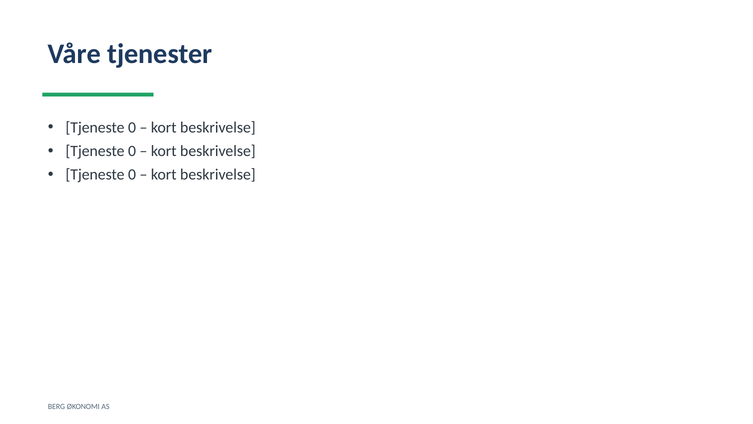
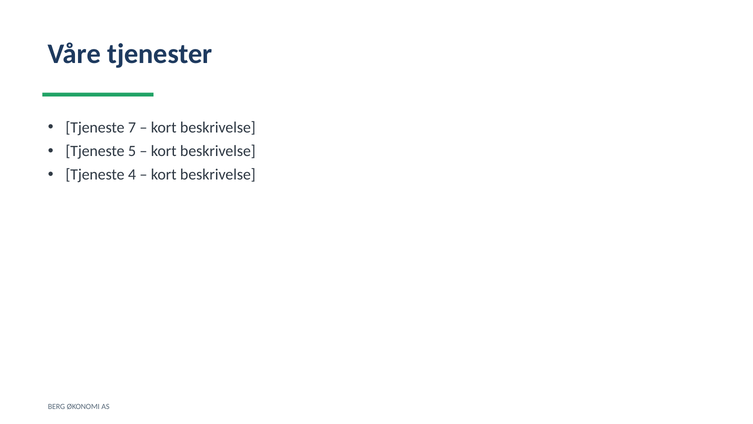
0: 0 -> 7 (132, 128)
0: 0 -> 5 (132, 151)
0: 0 -> 4 (132, 175)
